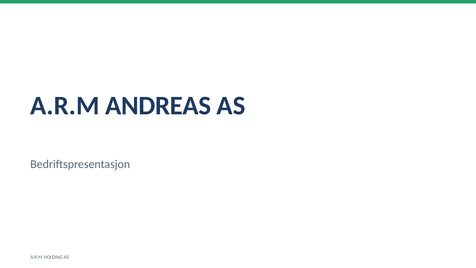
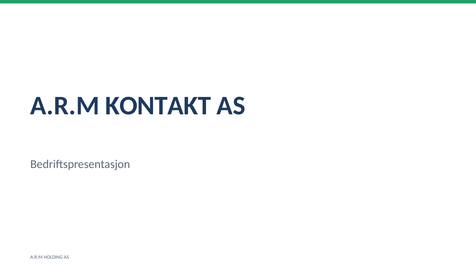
ANDREAS: ANDREAS -> KONTAKT (158, 106)
